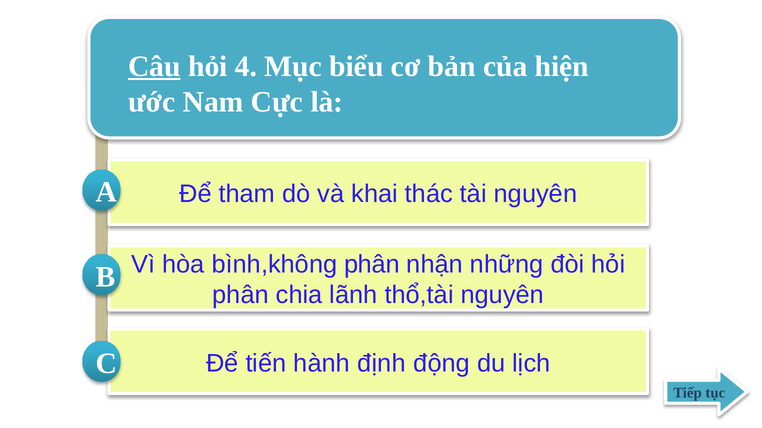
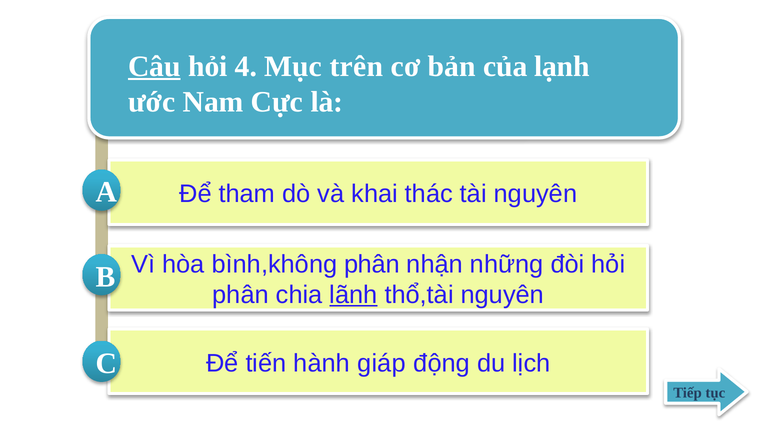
biểu: biểu -> trên (356, 66)
hiện: hiện -> lạnh (562, 66)
lãnh underline: none -> present (353, 295)
định: định -> giáp (382, 364)
